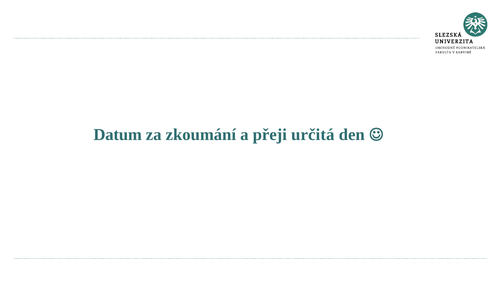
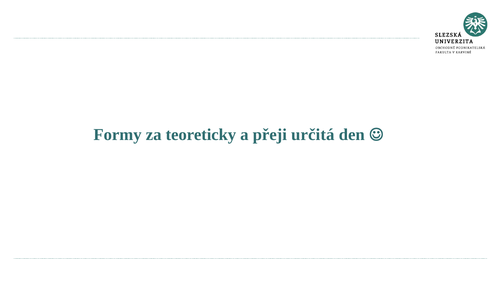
Datum: Datum -> Formy (118, 135)
zkoumání: zkoumání -> teoreticky (201, 135)
